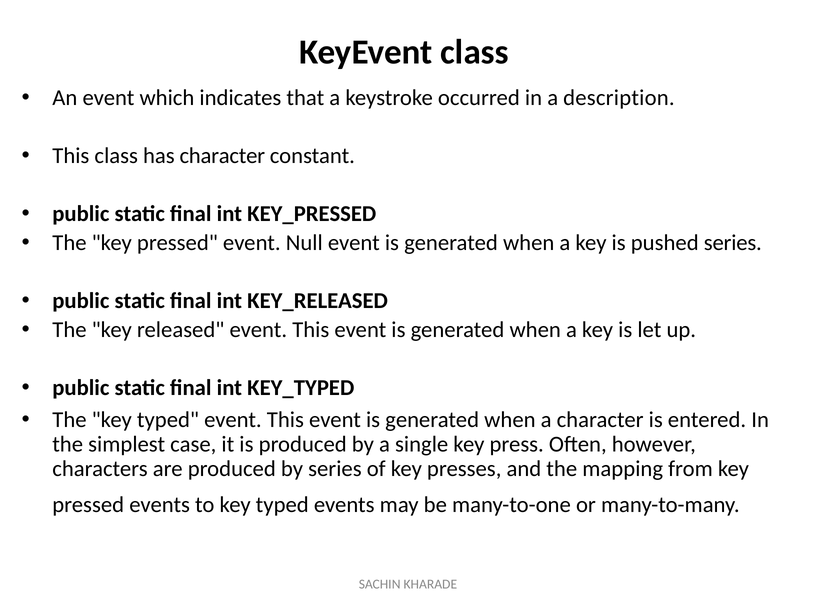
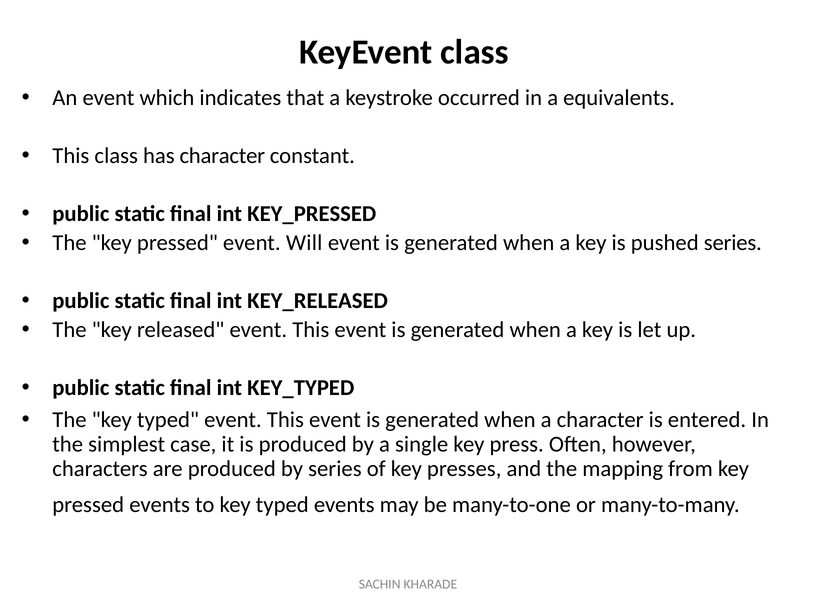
description: description -> equivalents (619, 98)
Null: Null -> Will (304, 243)
